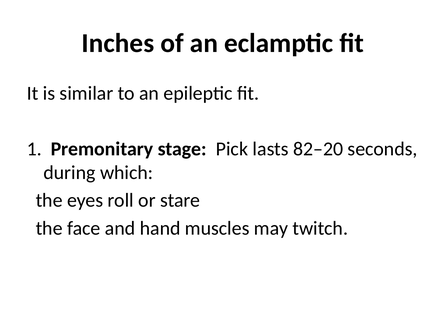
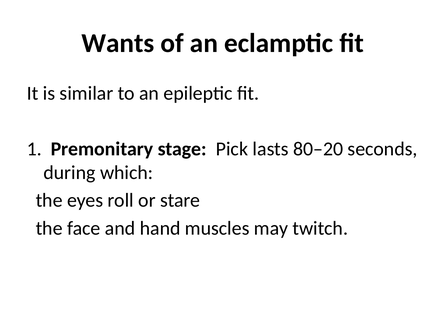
Inches: Inches -> Wants (118, 43)
82–20: 82–20 -> 80–20 (318, 149)
